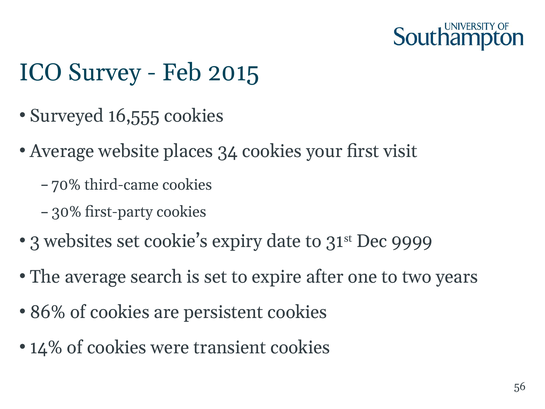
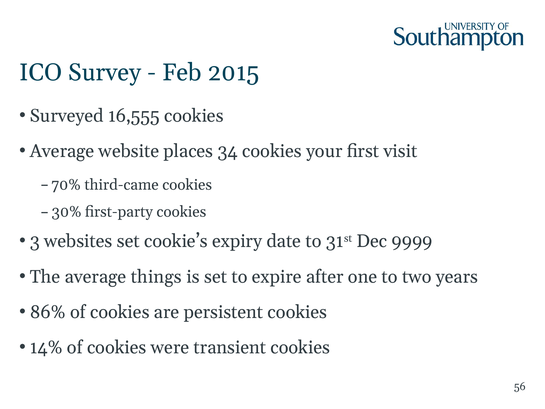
search: search -> things (156, 277)
